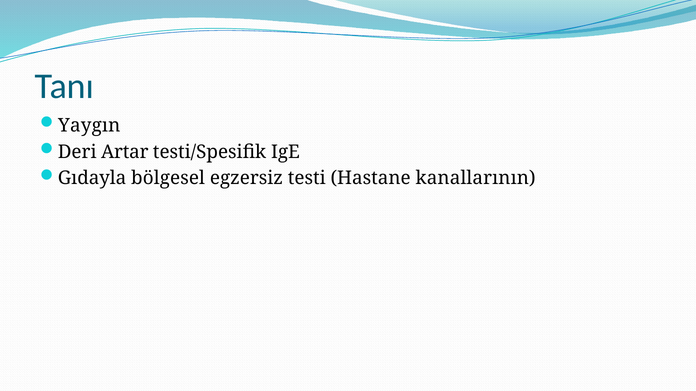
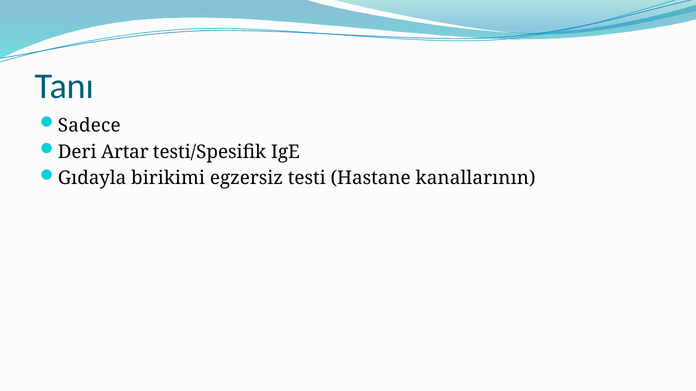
Yaygın: Yaygın -> Sadece (89, 126)
bölgesel: bölgesel -> birikimi (168, 178)
